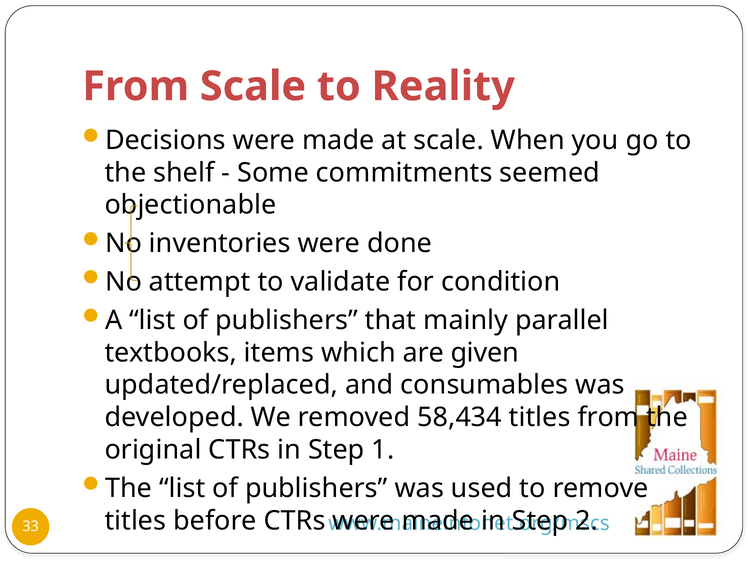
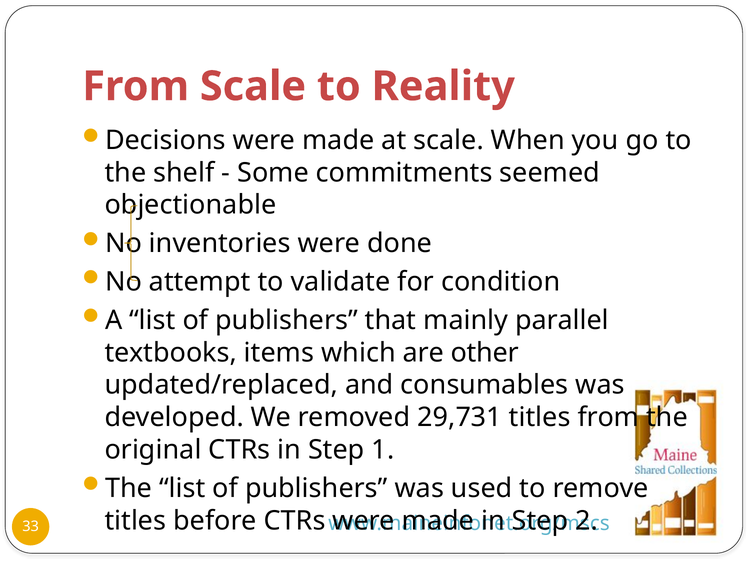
given: given -> other (485, 353)
58,434: 58,434 -> 29,731 (460, 417)
